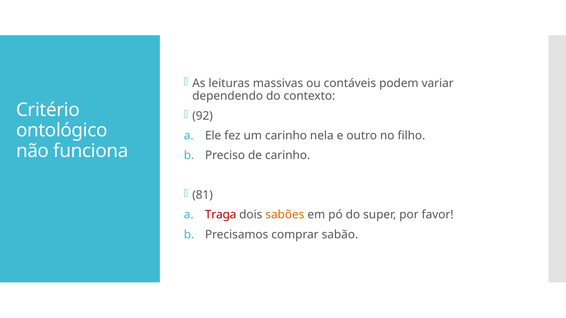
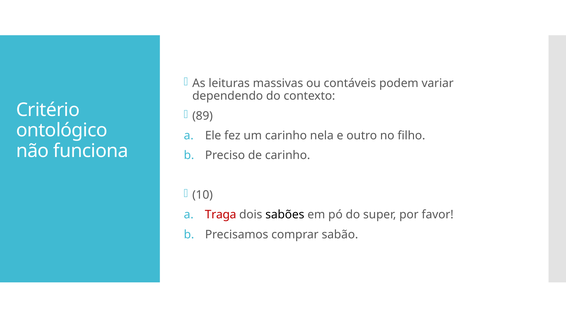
92: 92 -> 89 (203, 116)
81: 81 -> 10 (203, 195)
sabões colour: orange -> black (285, 215)
